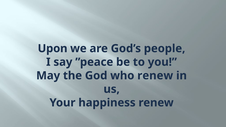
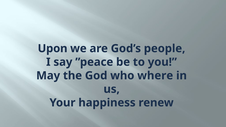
who renew: renew -> where (155, 76)
